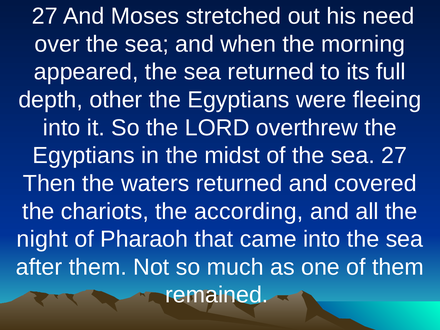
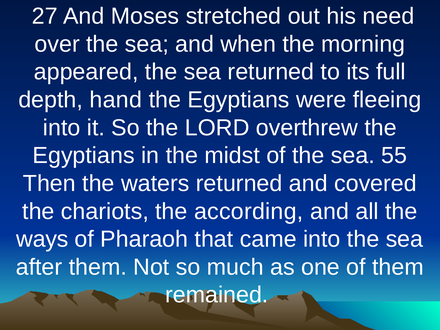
other: other -> hand (116, 100)
sea 27: 27 -> 55 (394, 156)
night: night -> ways (42, 239)
